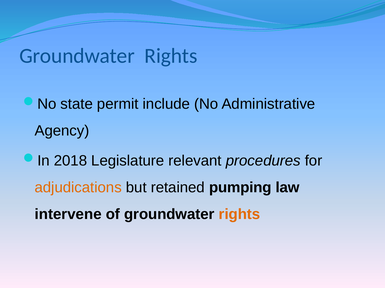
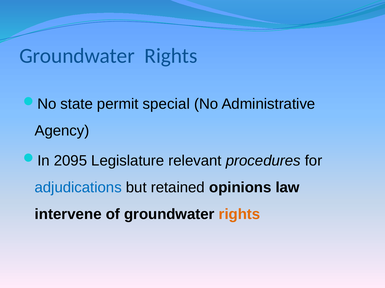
include: include -> special (166, 104)
2018: 2018 -> 2095 (70, 161)
adjudications colour: orange -> blue (78, 188)
pumping: pumping -> opinions (240, 188)
